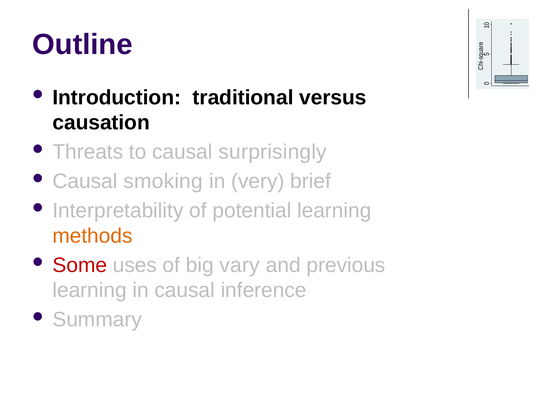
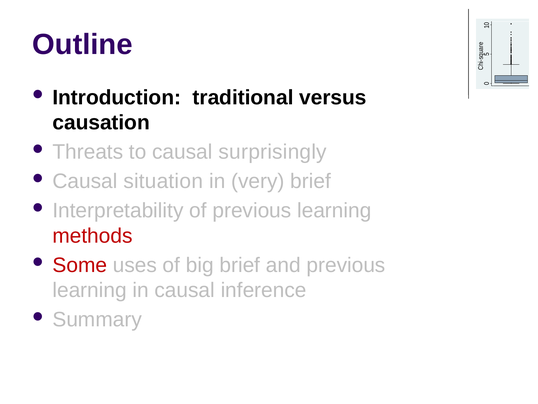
smoking: smoking -> situation (163, 181)
of potential: potential -> previous (252, 210)
methods colour: orange -> red (93, 236)
big vary: vary -> brief (240, 265)
